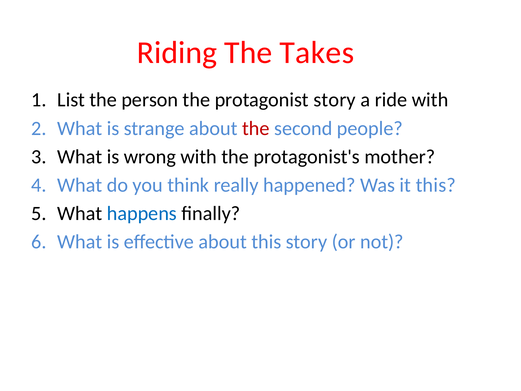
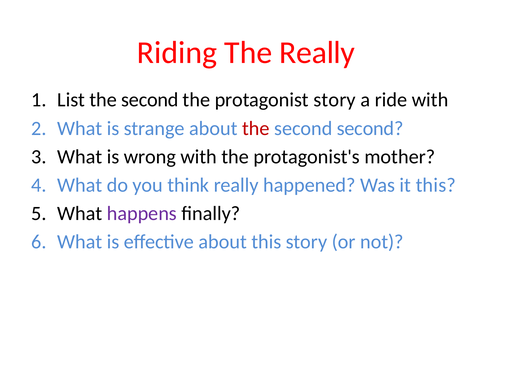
The Takes: Takes -> Really (317, 53)
List the person: person -> second (150, 100)
second people: people -> second (370, 128)
happens colour: blue -> purple (142, 213)
